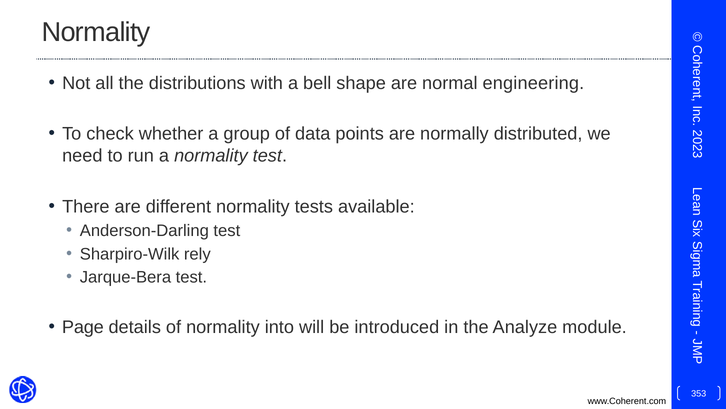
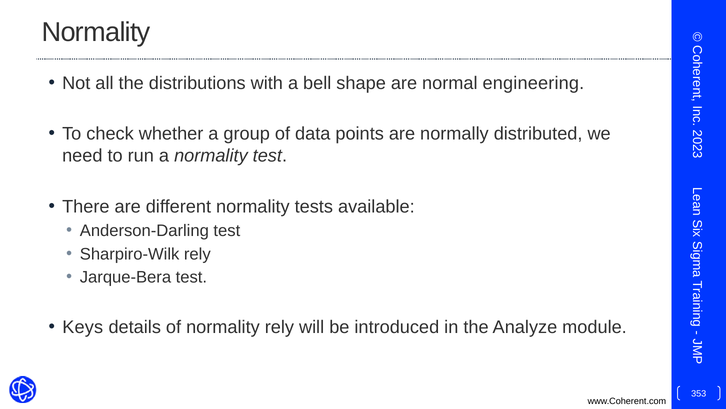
Page: Page -> Keys (83, 327)
normality into: into -> rely (279, 327)
